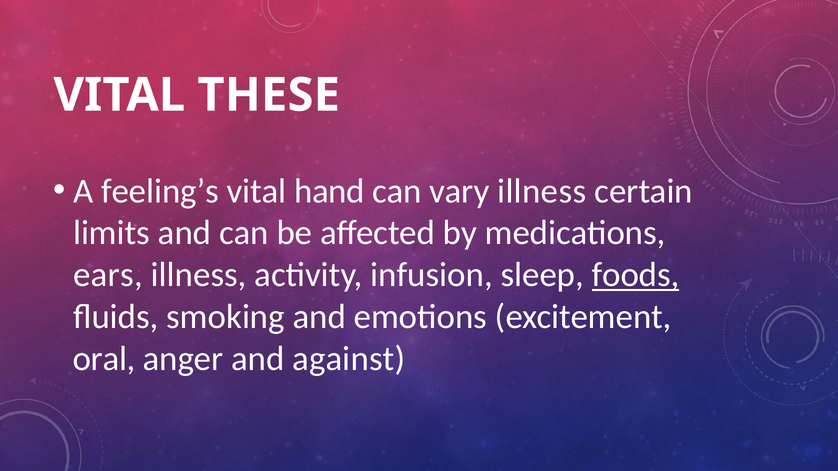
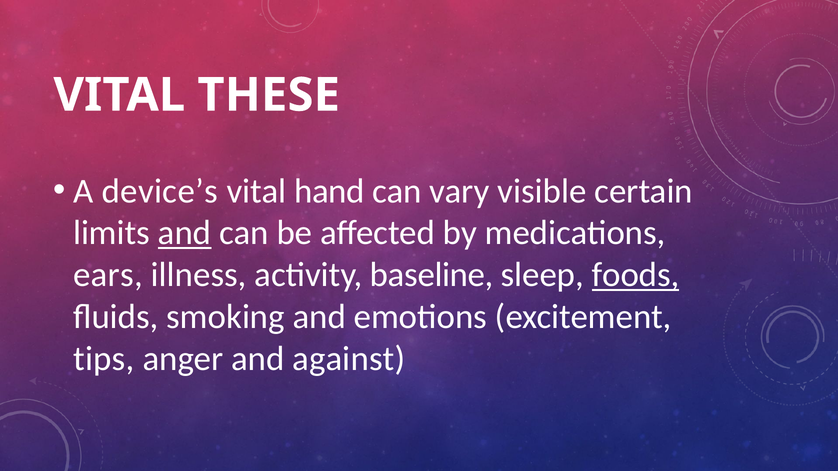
feeling’s: feeling’s -> device’s (160, 191)
vary illness: illness -> visible (542, 191)
and underline: none -> present (185, 233)
infusion: infusion -> baseline (432, 275)
oral: oral -> tips (104, 359)
